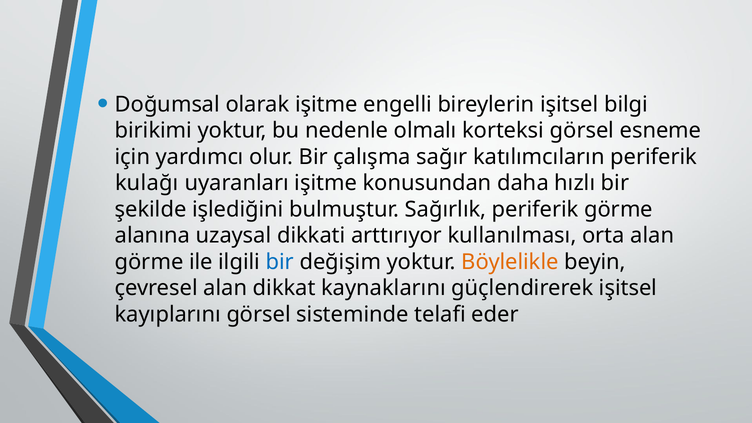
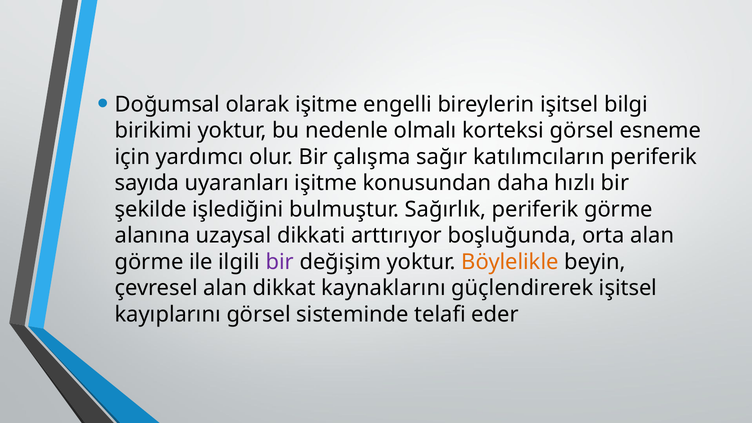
kulağı: kulağı -> sayıda (147, 183)
kullanılması: kullanılması -> boşluğunda (512, 236)
bir colour: blue -> purple (280, 262)
